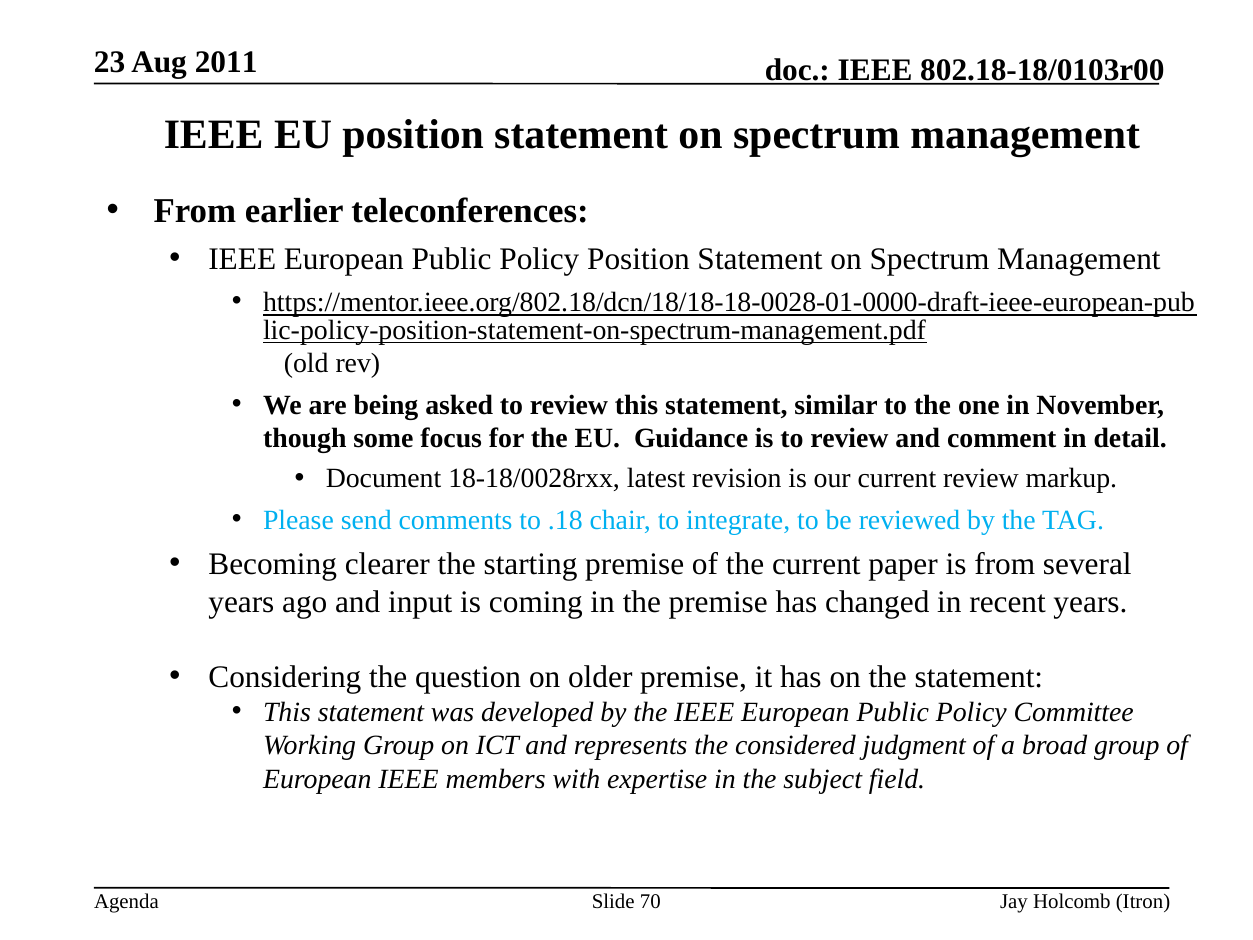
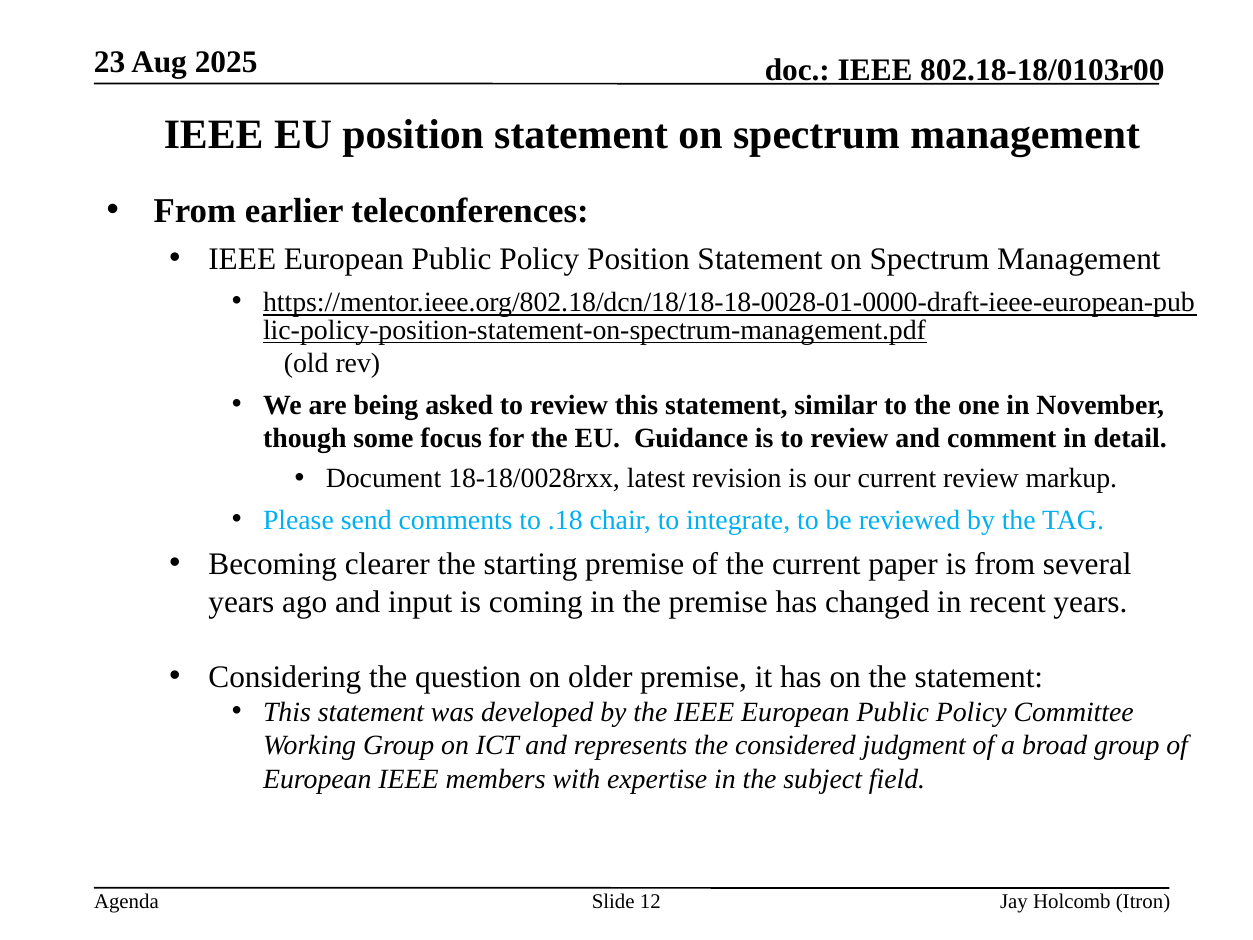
2011: 2011 -> 2025 (226, 63)
70: 70 -> 12 (650, 901)
